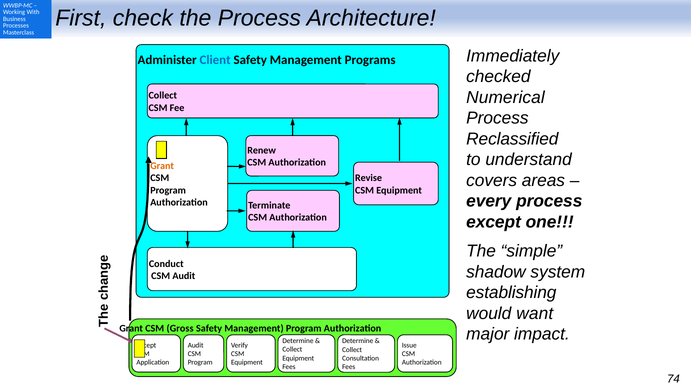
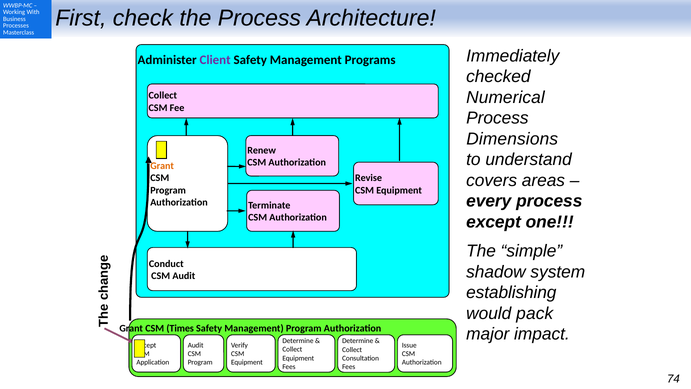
Client colour: blue -> purple (215, 60)
Reclassified: Reclassified -> Dimensions (512, 139)
want: want -> pack (535, 313)
Gross: Gross -> Times (180, 328)
